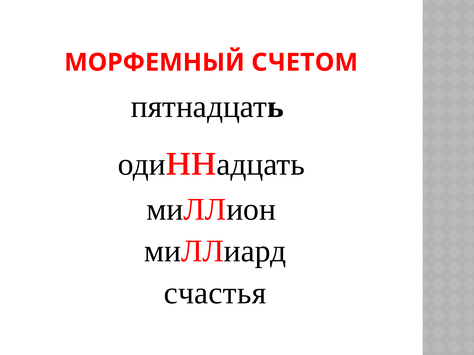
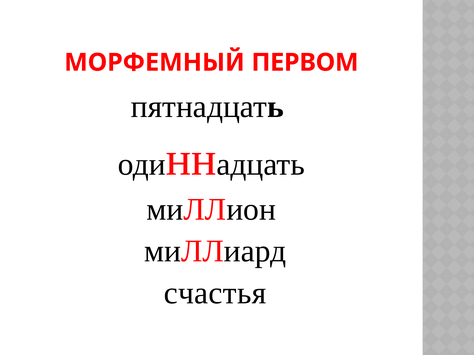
СЧЕТОМ: СЧЕТОМ -> ПЕРВОМ (305, 63)
